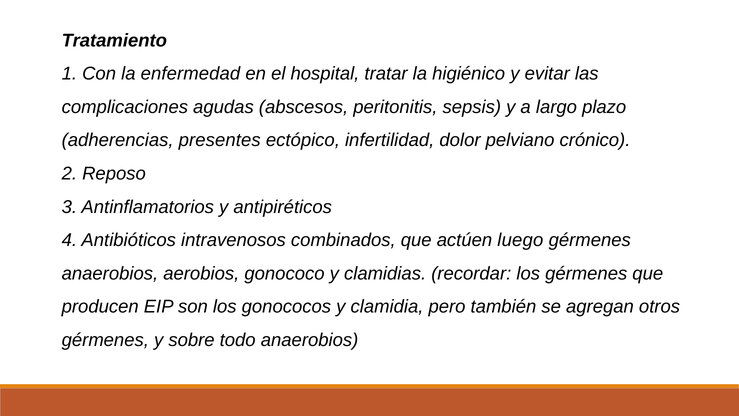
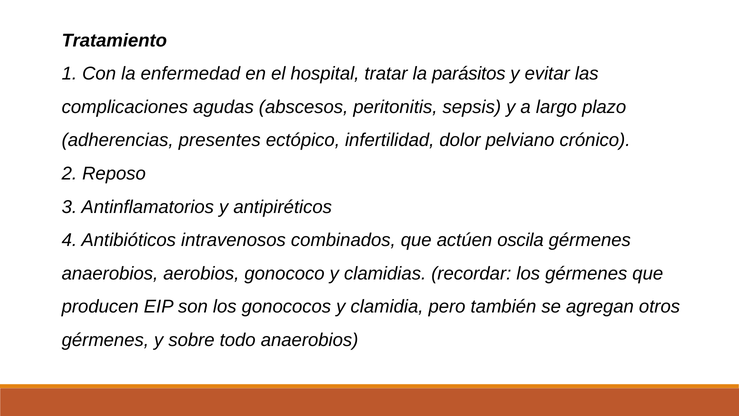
higiénico: higiénico -> parásitos (469, 74)
luego: luego -> oscila (521, 240)
